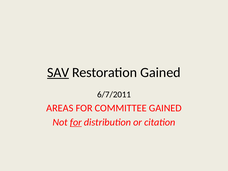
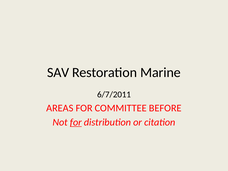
SAV underline: present -> none (58, 72)
Restoration Gained: Gained -> Marine (160, 72)
COMMITTEE GAINED: GAINED -> BEFORE (165, 108)
